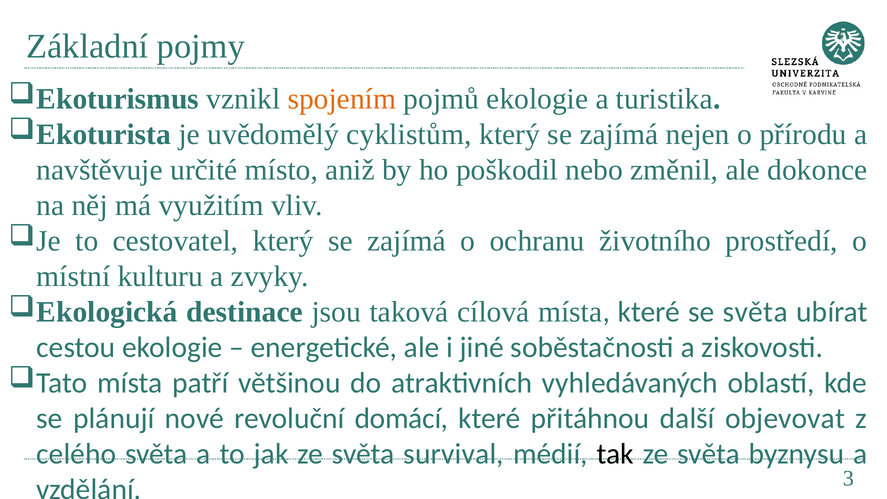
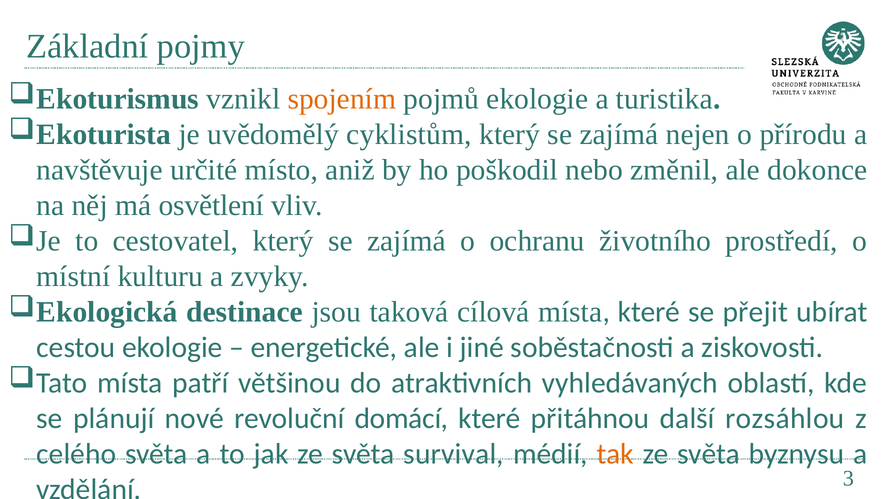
využitím: využitím -> osvětlení (211, 205)
se světa: světa -> přejit (755, 312)
objevovat: objevovat -> rozsáhlou (785, 418)
tak colour: black -> orange (615, 454)
